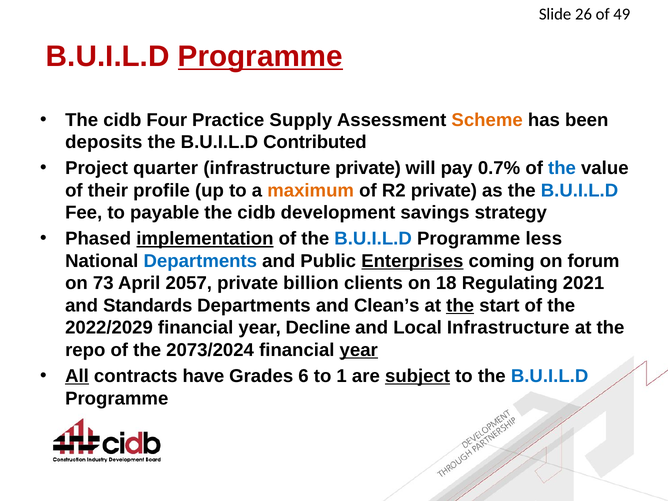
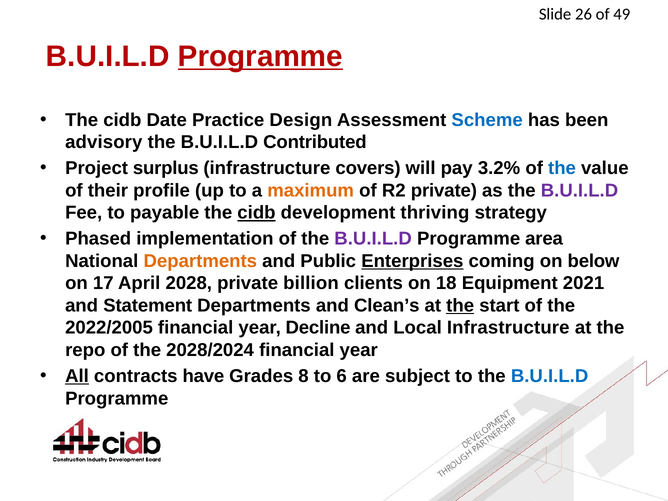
Four: Four -> Date (167, 120)
Supply: Supply -> Design (301, 120)
Scheme colour: orange -> blue (487, 120)
deposits: deposits -> advisory (104, 142)
quarter: quarter -> surplus (166, 168)
infrastructure private: private -> covers (368, 168)
0.7%: 0.7% -> 3.2% (499, 168)
B.U.I.L.D colour: blue -> purple (579, 190)
cidb underline: none -> present (256, 213)
savings: savings -> thriving (435, 213)
implementation underline: present -> none (205, 239)
B.U.I.L.D colour: blue -> purple (373, 239)
less: less -> area (544, 239)
Departments colour: blue -> orange (200, 261)
forum: forum -> below (594, 261)
73: 73 -> 17 (103, 283)
2057: 2057 -> 2028 (189, 283)
Regulating: Regulating -> Equipment (510, 283)
Standards: Standards -> Statement (148, 306)
2022/2029: 2022/2029 -> 2022/2005 (109, 328)
2073/2024: 2073/2024 -> 2028/2024 (210, 350)
year underline: present -> none (359, 350)
6: 6 -> 8 (303, 376)
1: 1 -> 6 (342, 376)
subject underline: present -> none (418, 376)
